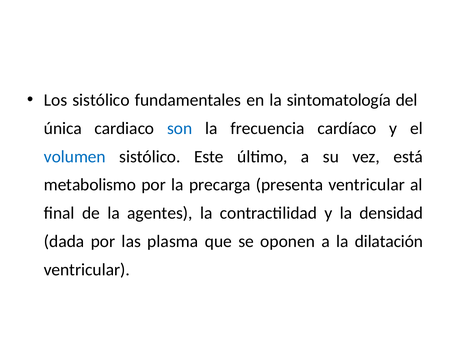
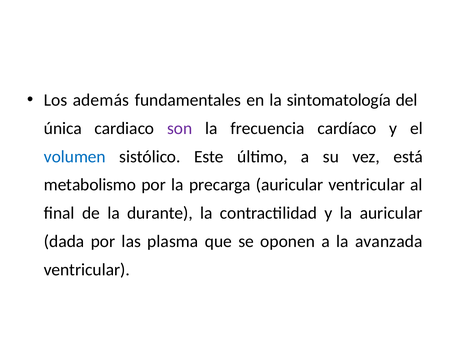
Los sistólico: sistólico -> además (101, 100)
son colour: blue -> purple (180, 128)
precarga presenta: presenta -> auricular (290, 185)
agentes: agentes -> durante (160, 214)
la densidad: densidad -> auricular (391, 214)
dilatación: dilatación -> avanzada (389, 242)
